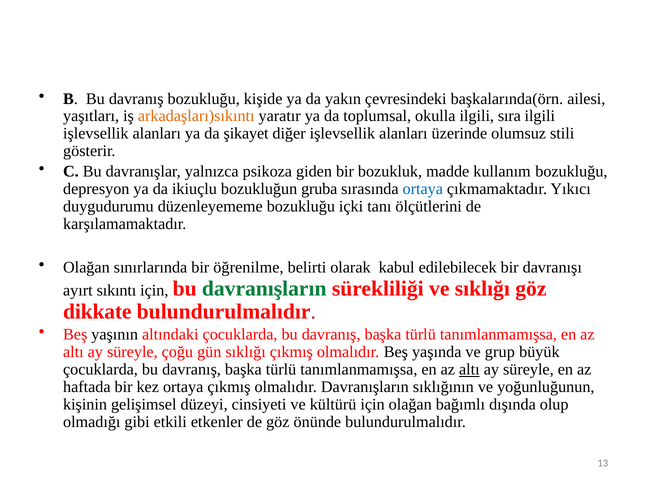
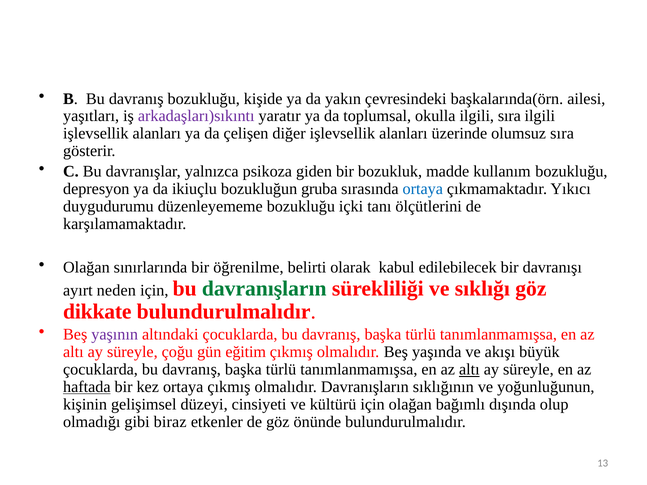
arkadaşları)sıkıntı colour: orange -> purple (196, 116)
şikayet: şikayet -> çelişen (246, 134)
olumsuz stili: stili -> sıra (562, 134)
sıkıntı: sıkıntı -> neden (116, 290)
yaşının colour: black -> purple (115, 335)
gün sıklığı: sıklığı -> eğitim (246, 352)
grup: grup -> akışı (500, 352)
haftada underline: none -> present (87, 387)
etkili: etkili -> biraz (170, 422)
